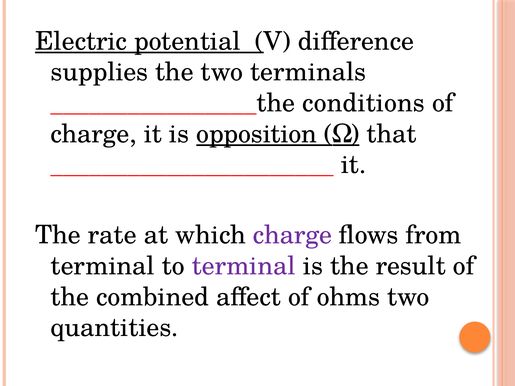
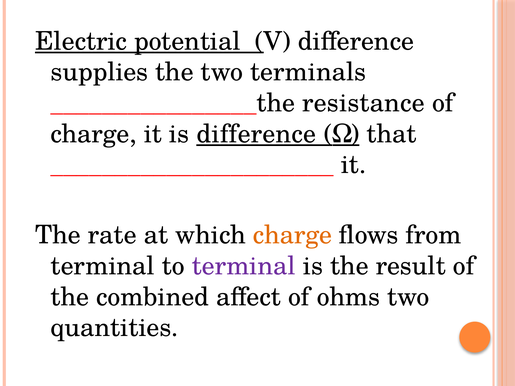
conditions: conditions -> resistance (363, 103)
is opposition: opposition -> difference (256, 134)
charge colour: purple -> orange (292, 235)
